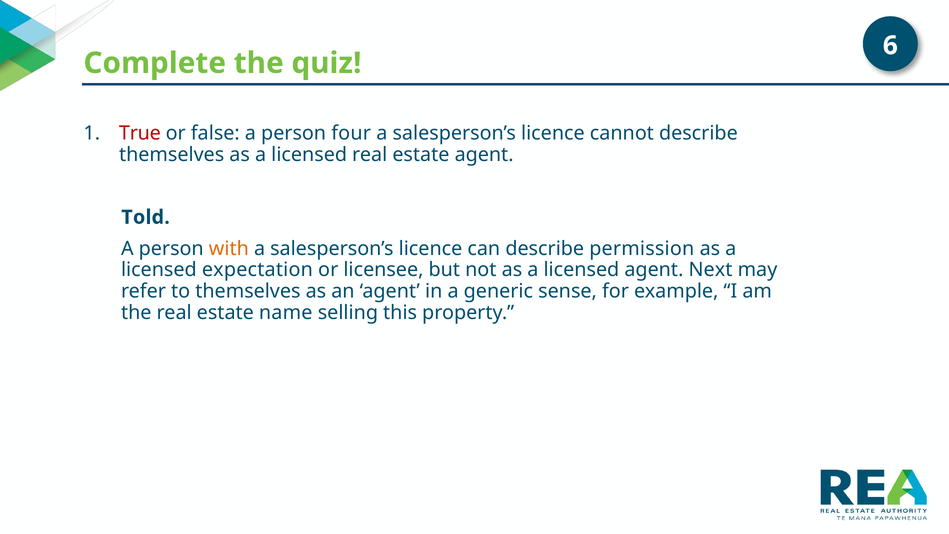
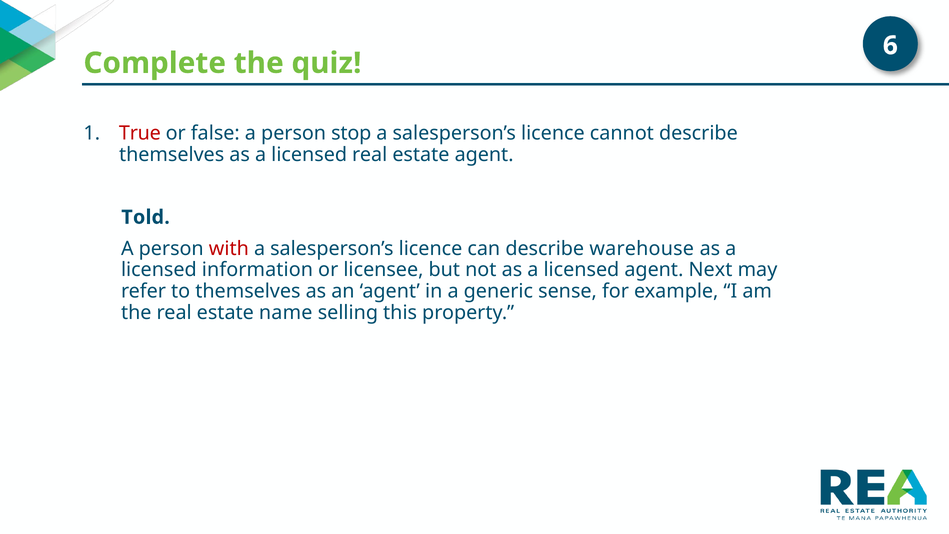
four: four -> stop (351, 133)
with colour: orange -> red (229, 248)
permission: permission -> warehouse (642, 248)
expectation: expectation -> information (257, 270)
